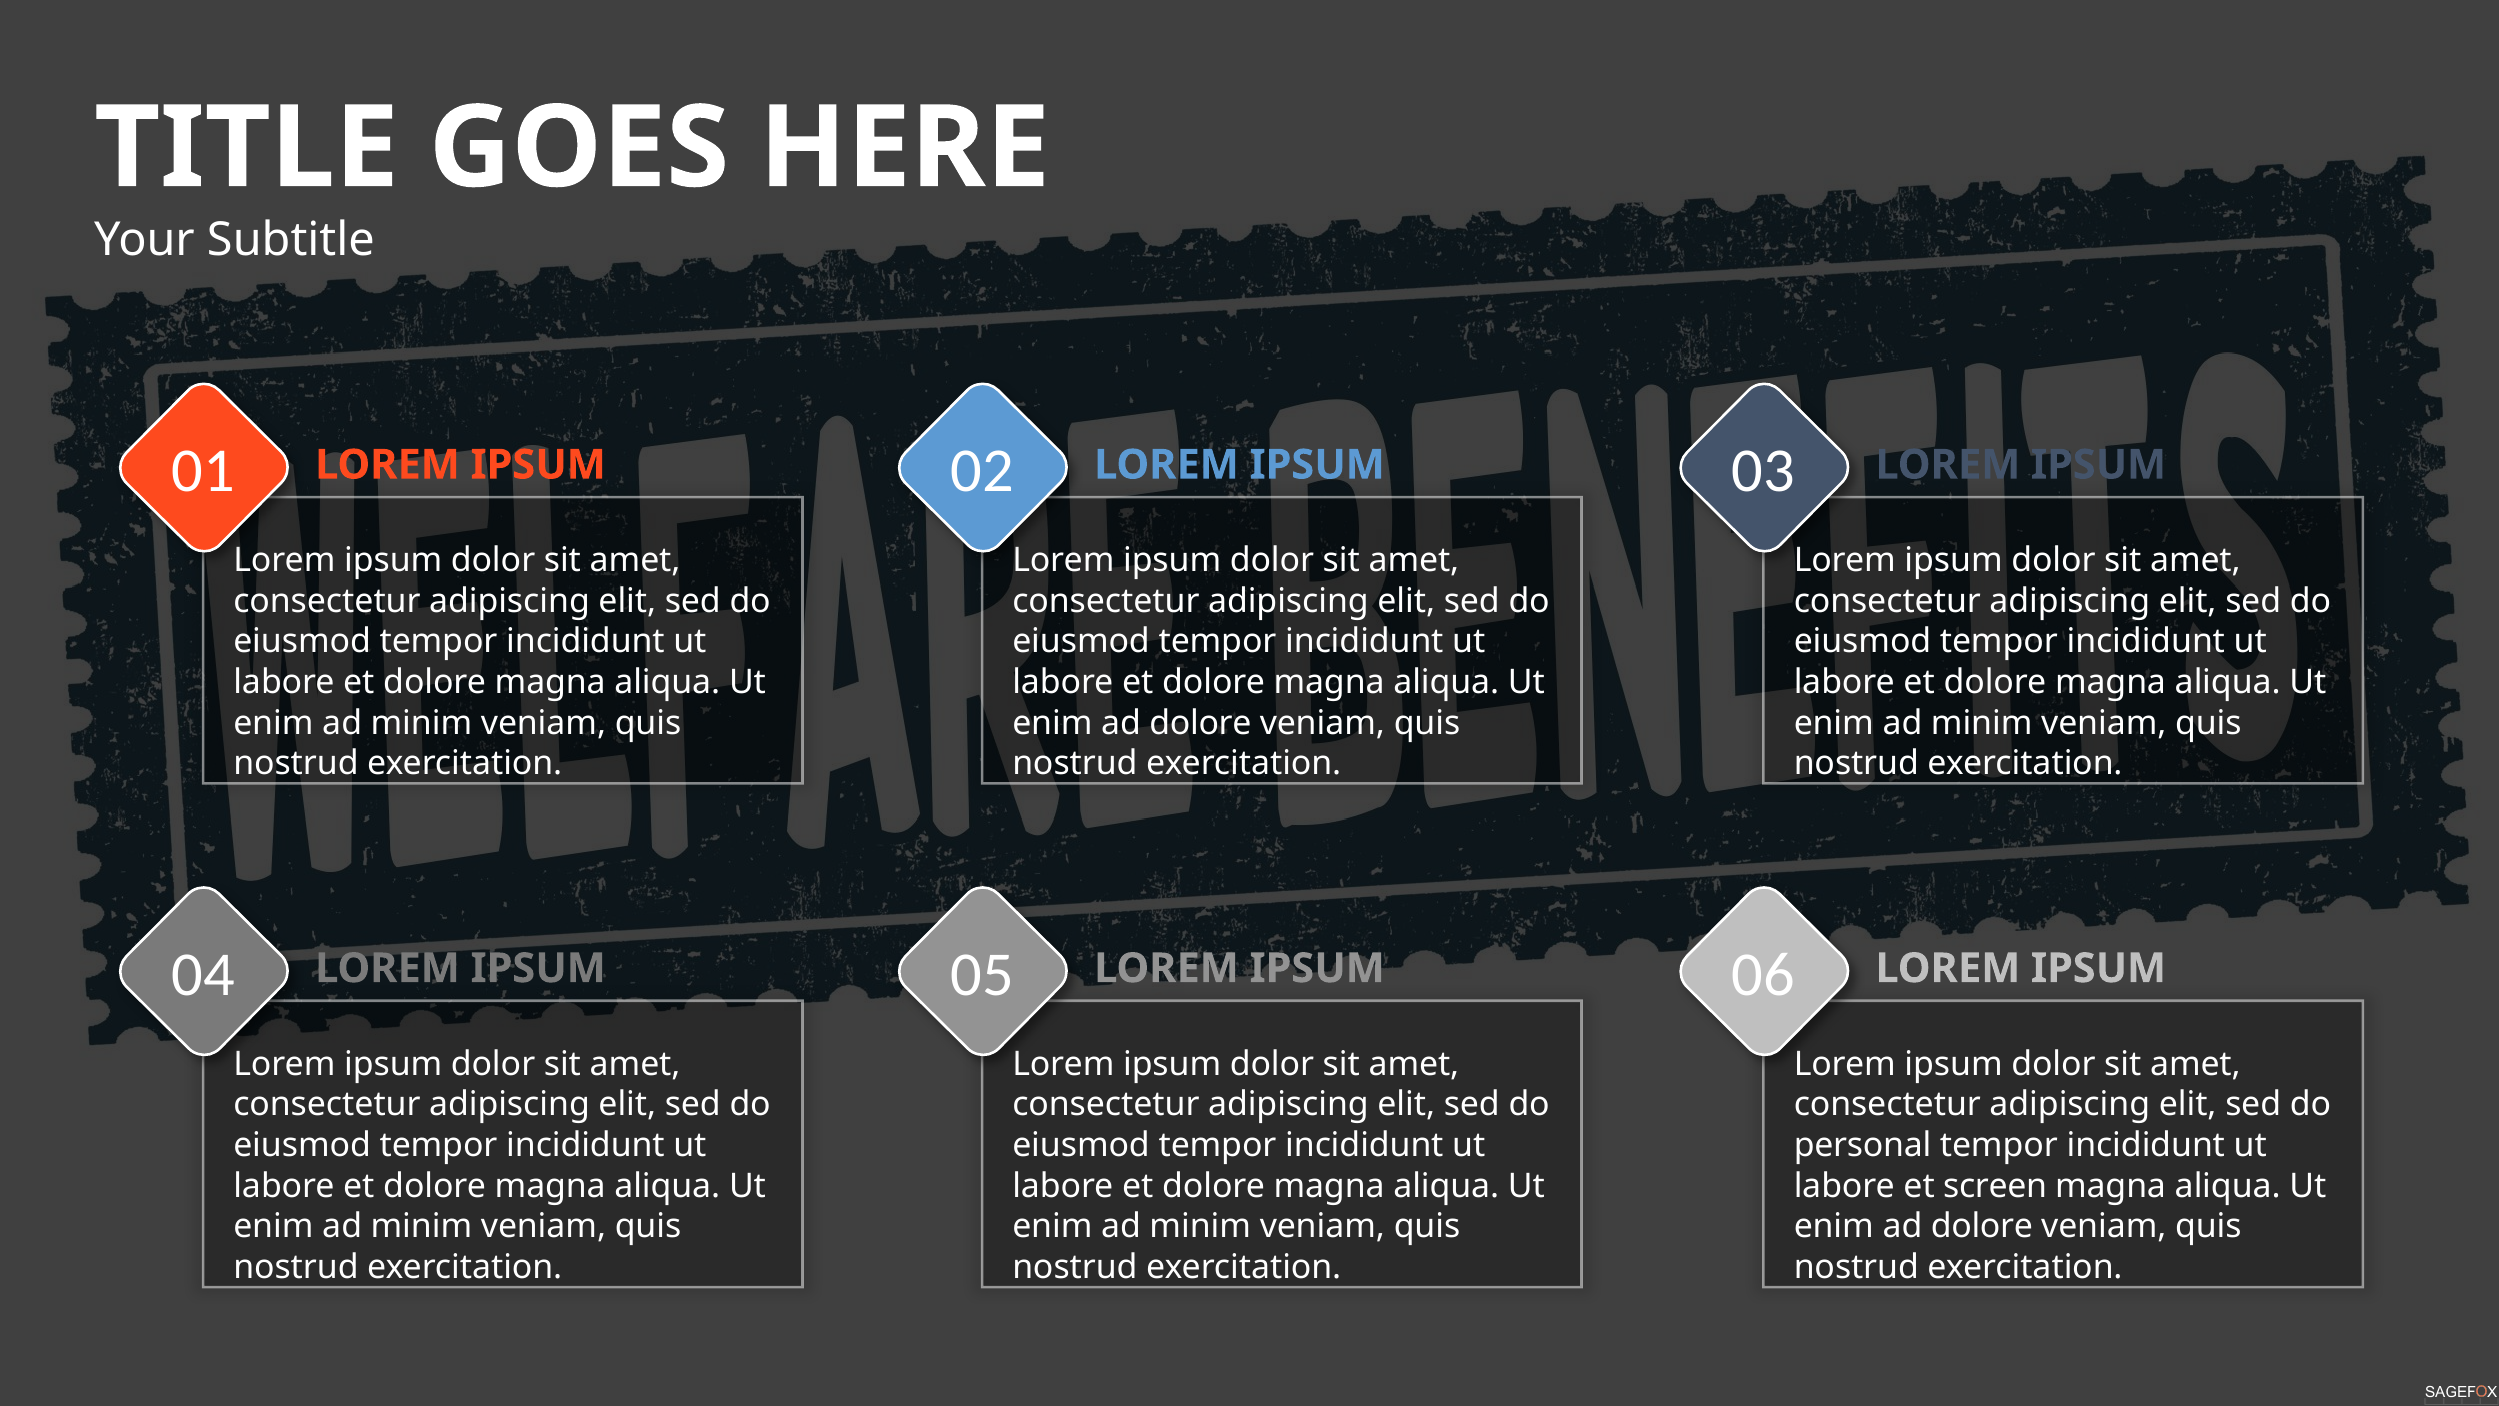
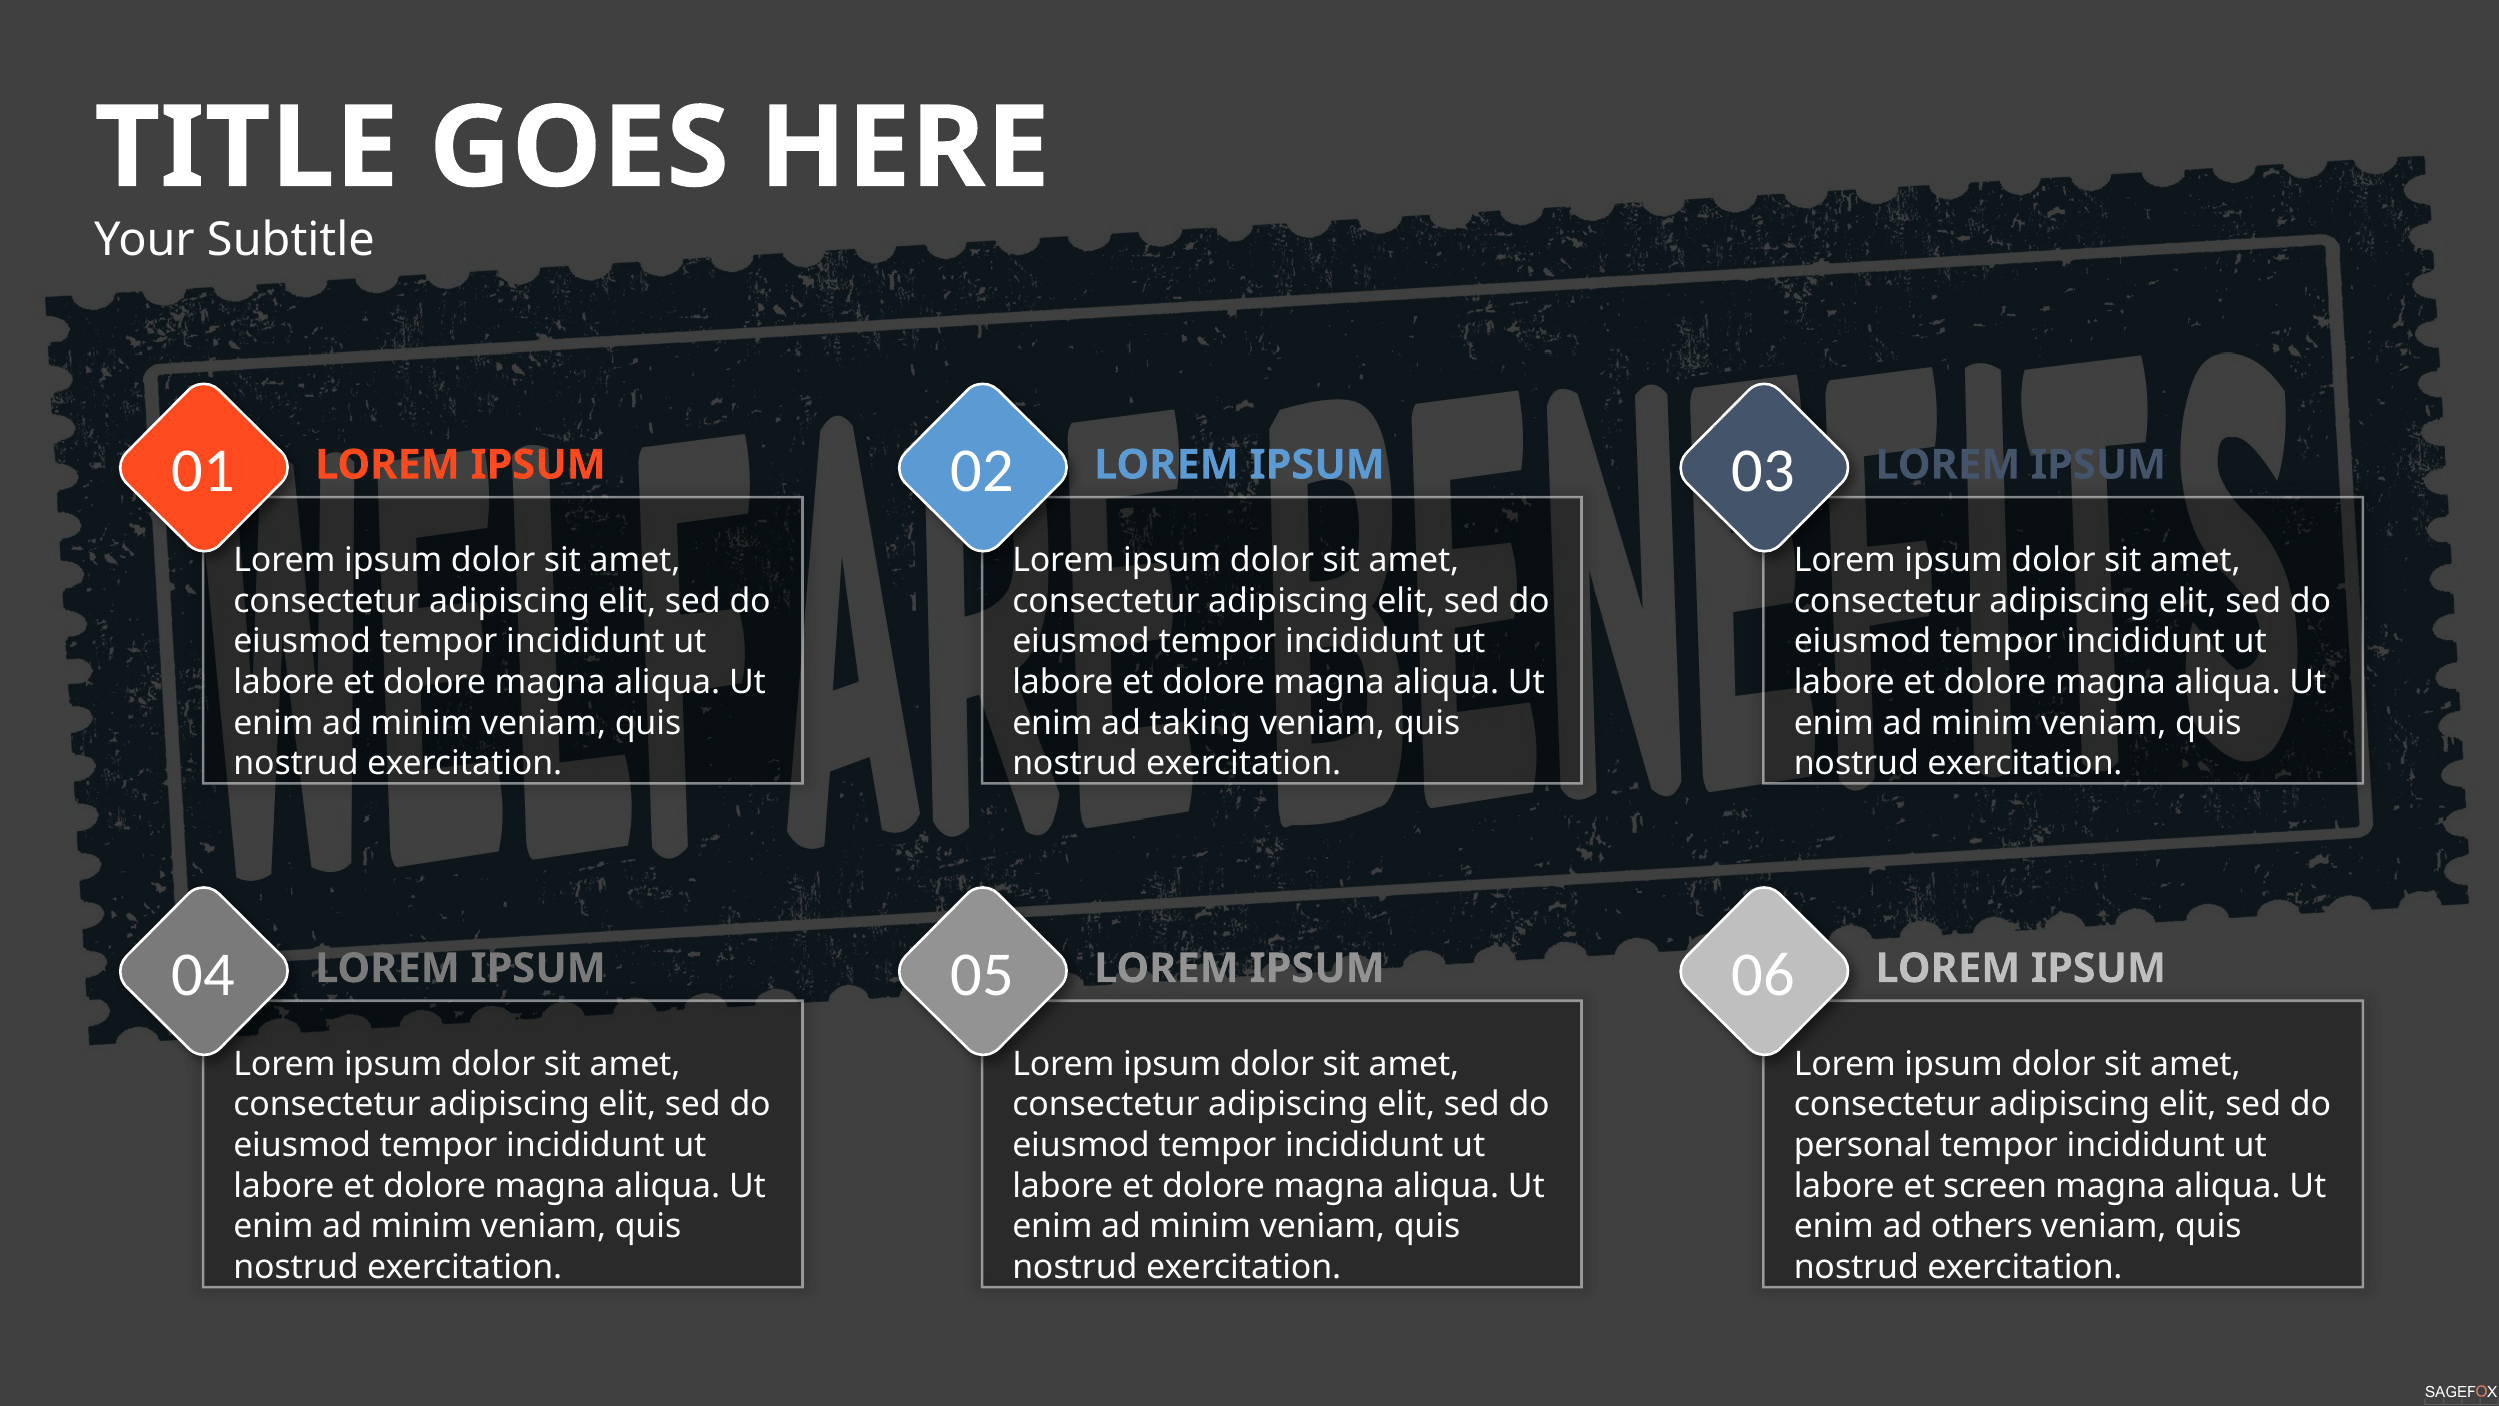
dolore: dolore -> taking (1200, 723)
dolore: dolore -> others (1982, 1226)
